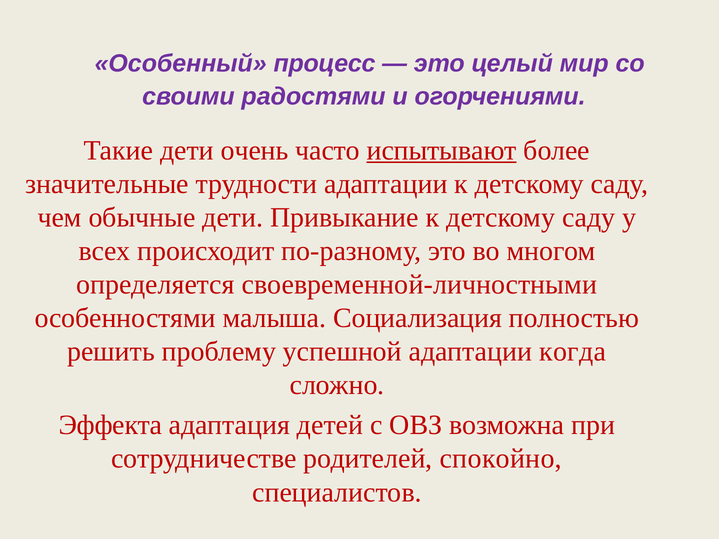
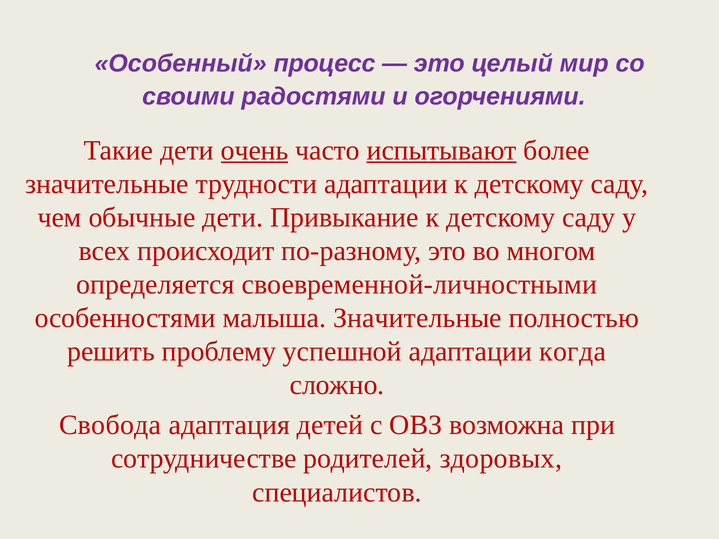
очень underline: none -> present (255, 150)
малыша Социализация: Социализация -> Значительные (418, 318)
Эффекта: Эффекта -> Свобода (110, 425)
спокойно: спокойно -> здоровых (501, 459)
